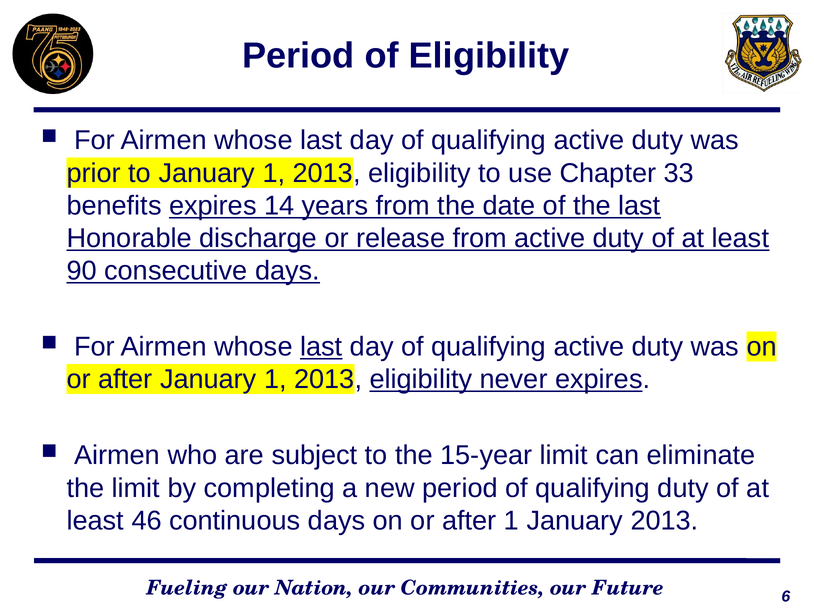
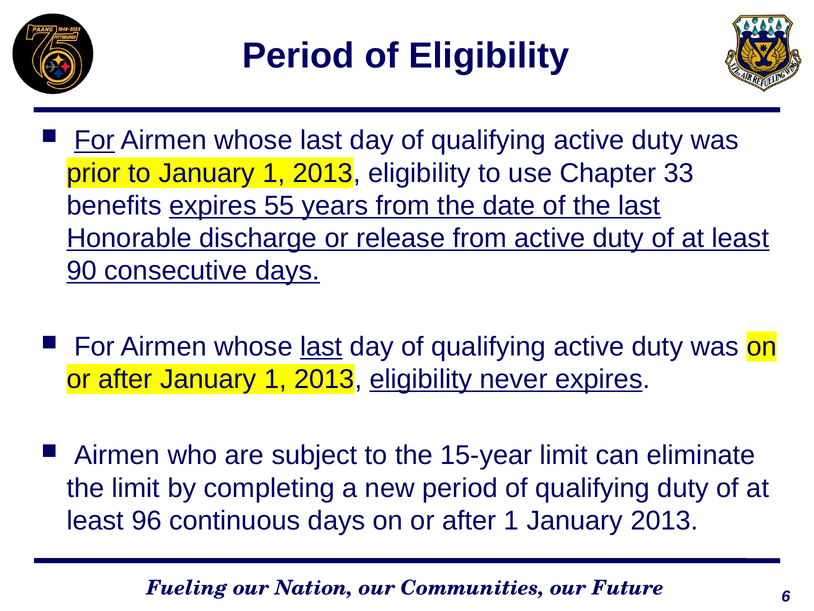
For underline: none -> present (94, 140)
14: 14 -> 55 (279, 206)
46: 46 -> 96 (147, 520)
